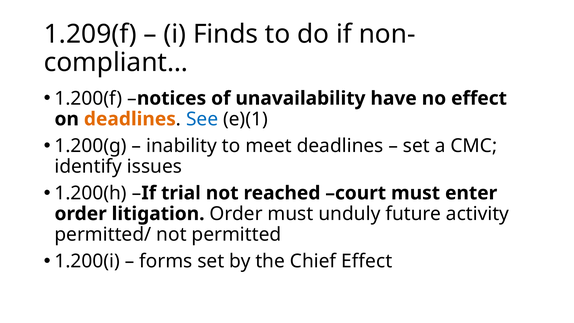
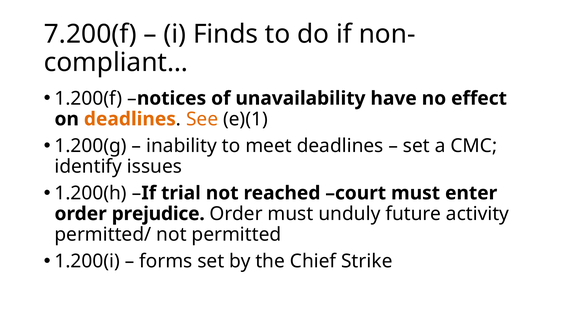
1.209(f: 1.209(f -> 7.200(f (90, 34)
See colour: blue -> orange (202, 119)
litigation: litigation -> prejudice (158, 214)
Chief Effect: Effect -> Strike (367, 261)
